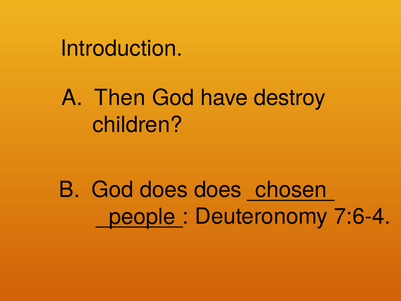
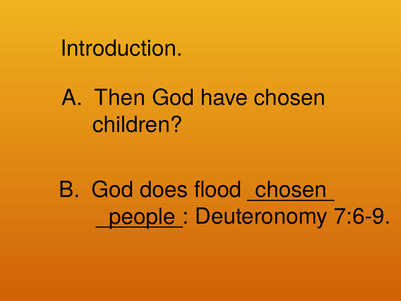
have destroy: destroy -> chosen (290, 98)
does does: does -> flood (218, 190)
7:6-4: 7:6-4 -> 7:6-9 (362, 216)
